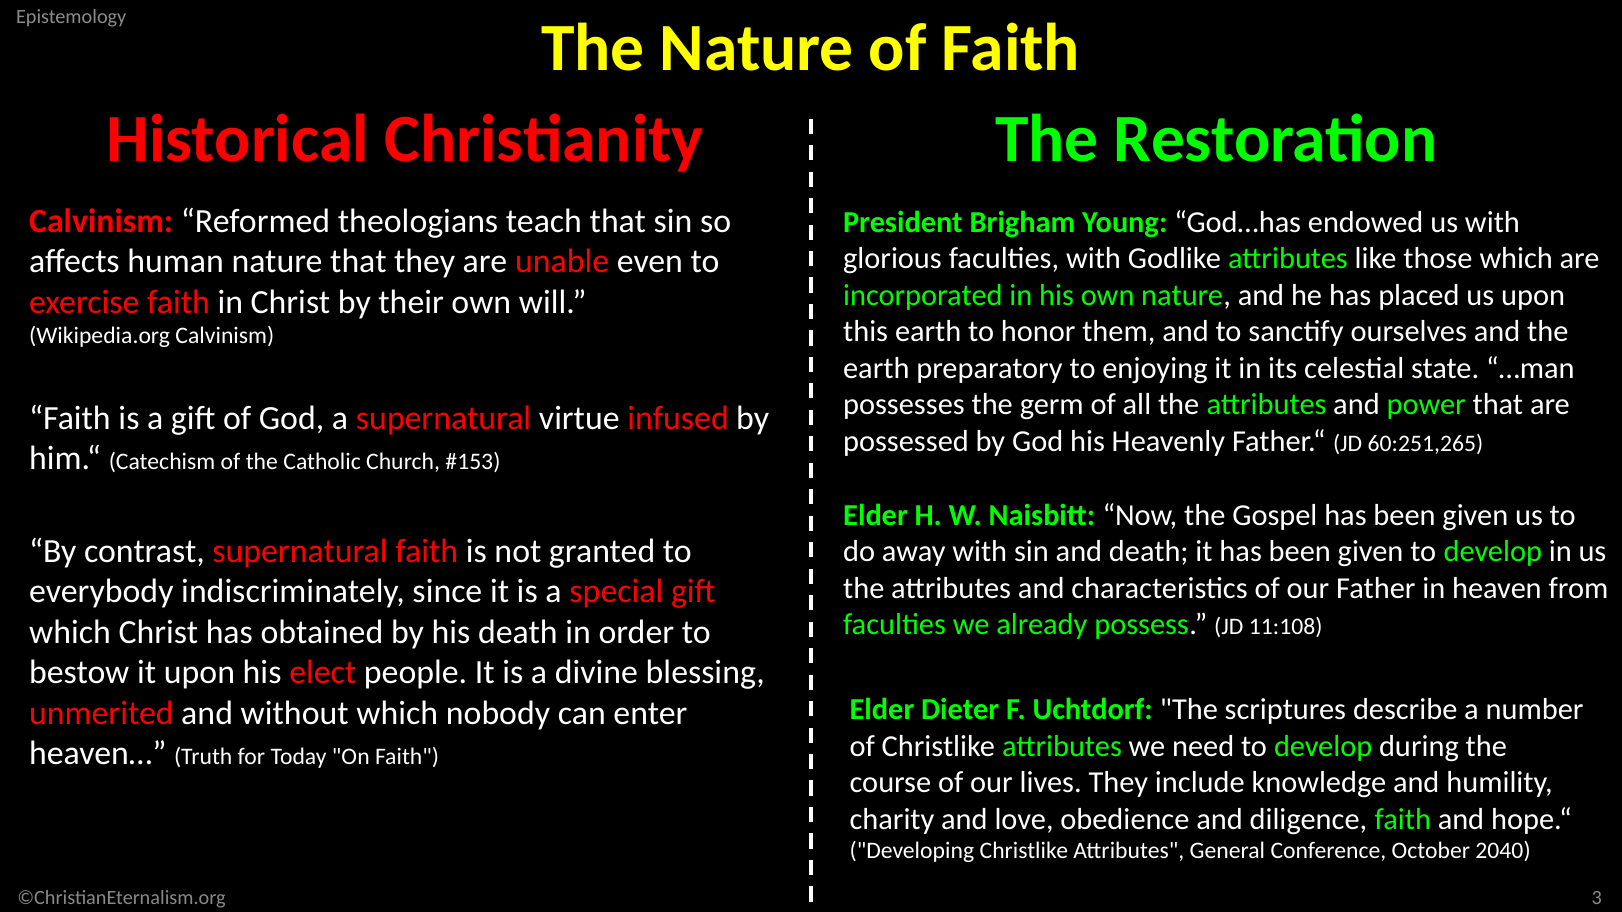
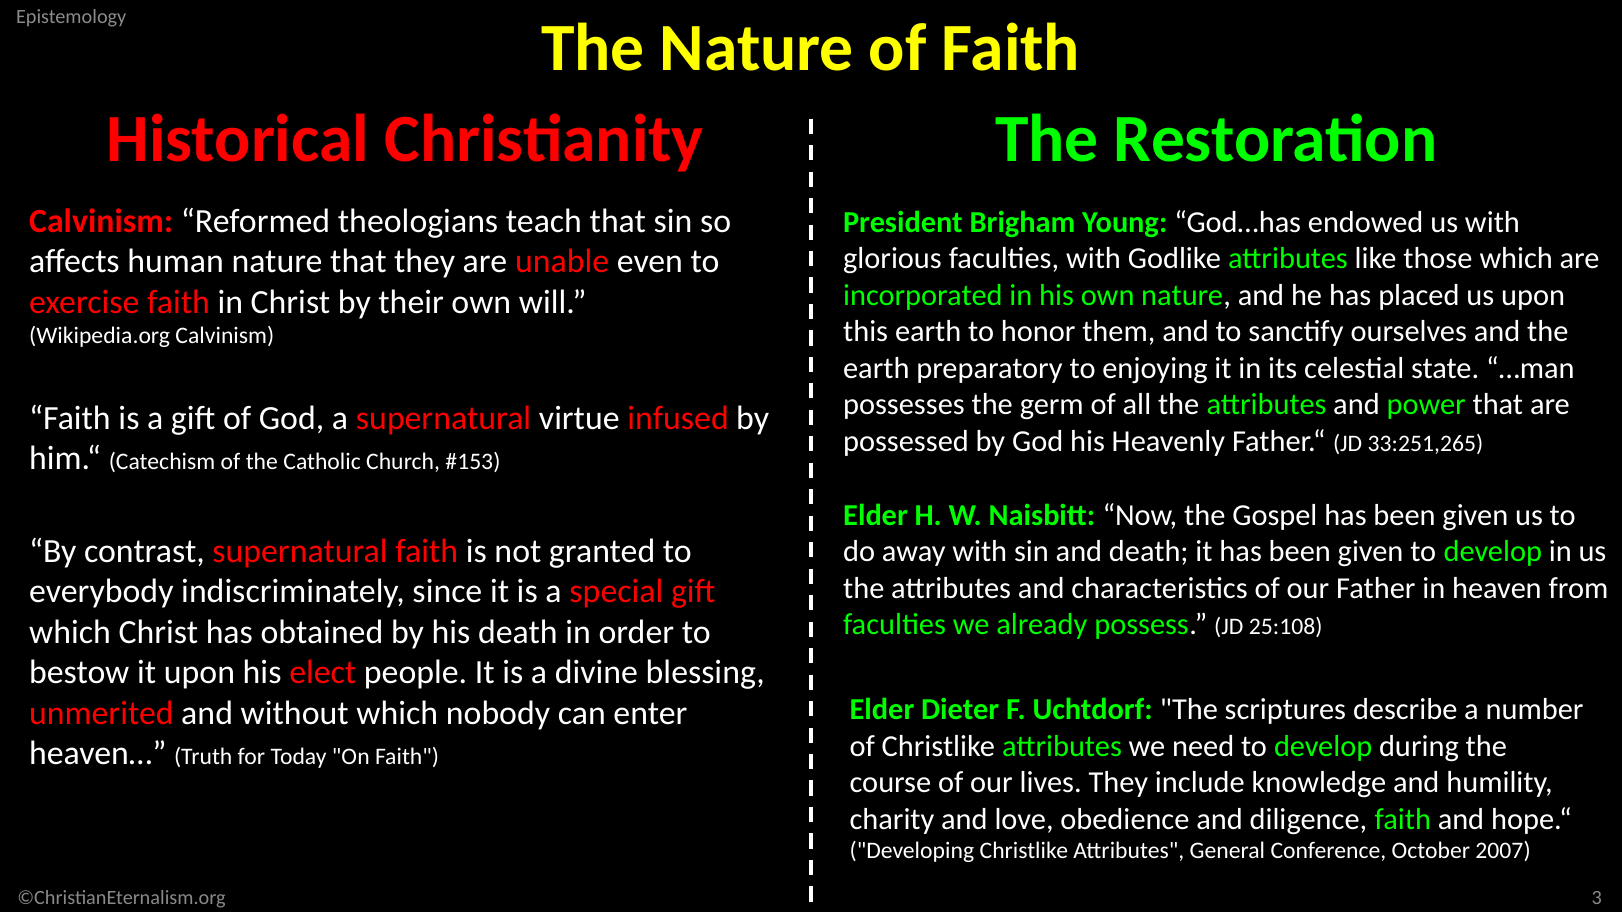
60:251,265: 60:251,265 -> 33:251,265 (1425, 444)
11:108: 11:108 -> 25:108 (1286, 627)
2040: 2040 -> 2007 (1503, 851)
